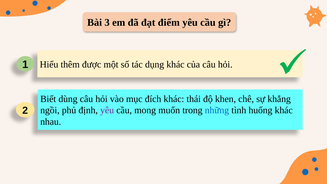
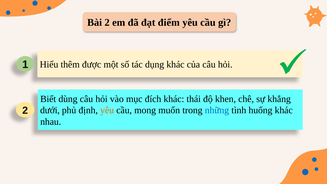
Bài 3: 3 -> 2 (107, 23)
ngồi: ngồi -> dưới (50, 110)
yêu colour: purple -> orange (107, 110)
